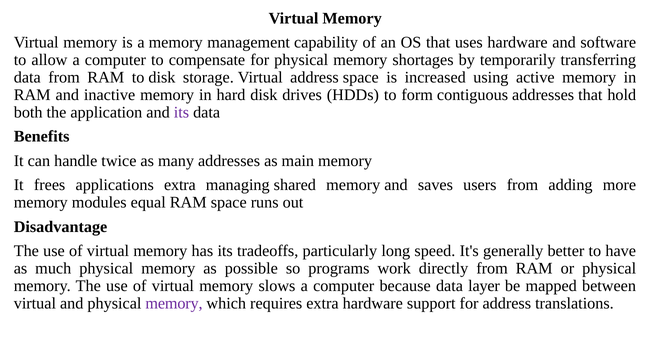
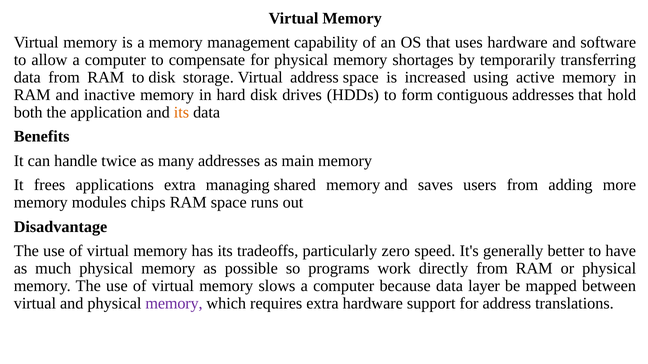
its colour: purple -> orange (181, 113)
equal: equal -> chips (148, 203)
long: long -> zero (396, 251)
